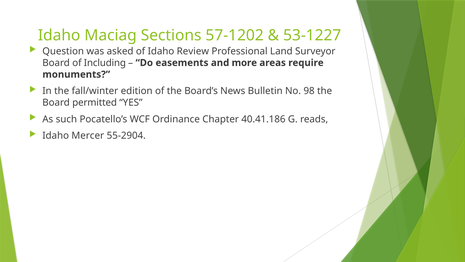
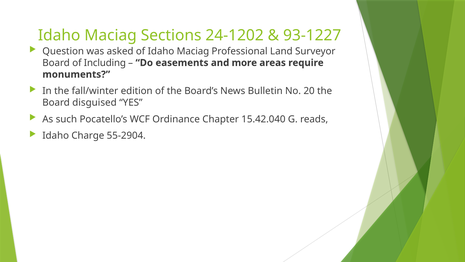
57-1202: 57-1202 -> 24-1202 (235, 35)
53-1227: 53-1227 -> 93-1227 (312, 35)
of Idaho Review: Review -> Maciag (193, 51)
98: 98 -> 20 (309, 91)
permitted: permitted -> disguised (94, 102)
40.41.186: 40.41.186 -> 15.42.040 (263, 119)
Mercer: Mercer -> Charge (88, 135)
